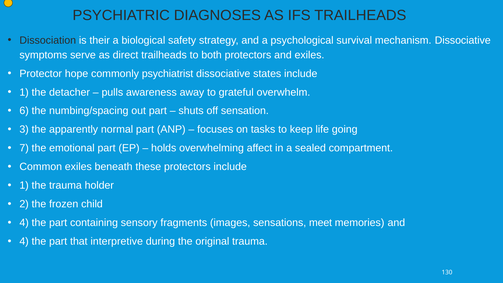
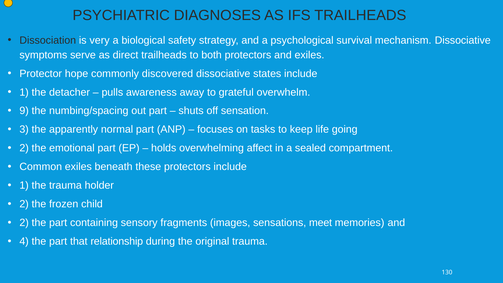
their: their -> very (100, 40)
psychiatrist: psychiatrist -> discovered (168, 74)
6: 6 -> 9 (24, 111)
7: 7 -> 2 (24, 148)
4: 4 -> 2 (24, 223)
interpretive: interpretive -> relationship (117, 241)
